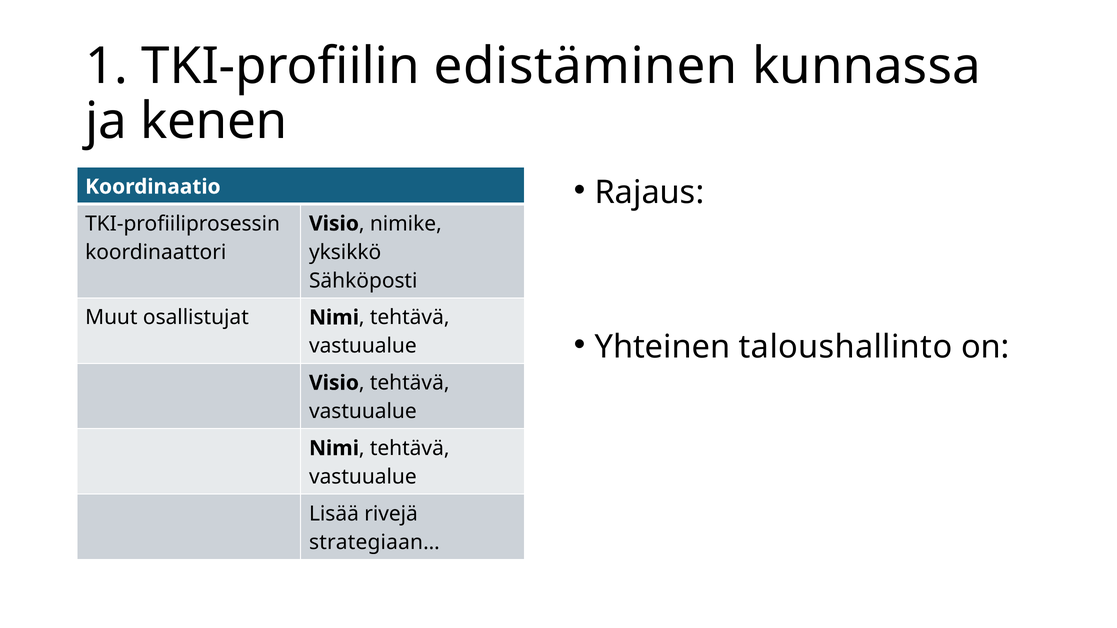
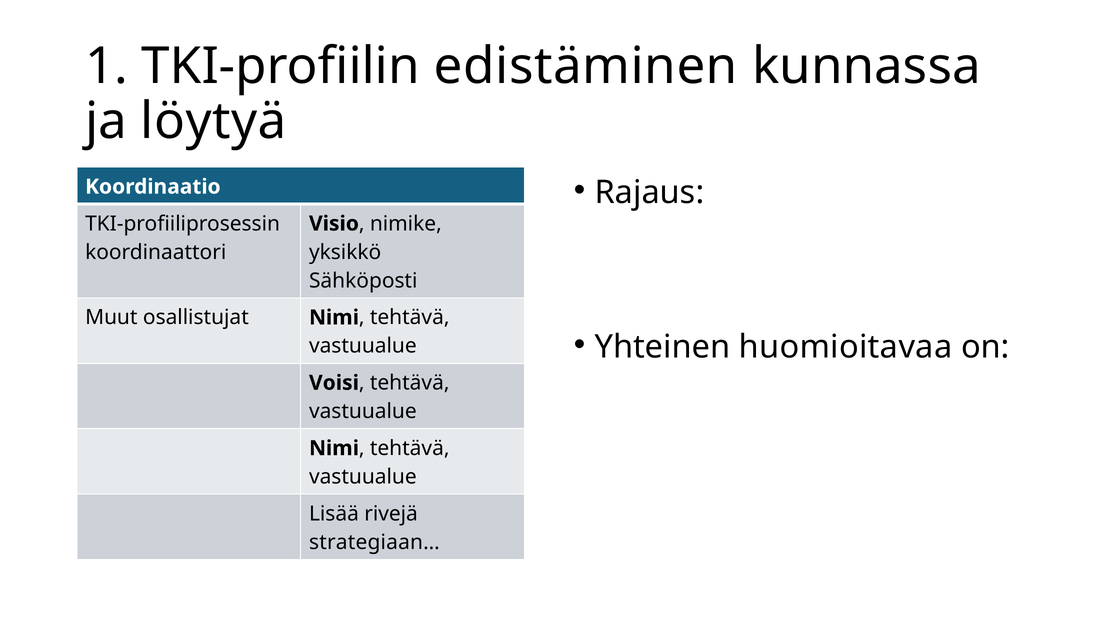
kenen: kenen -> löytyä (213, 121)
taloushallinto: taloushallinto -> huomioitavaa (846, 347)
Visio: Visio -> Voisi (334, 383)
